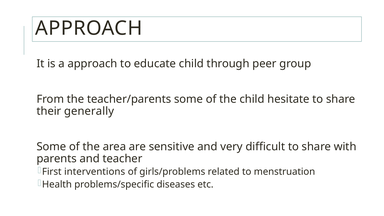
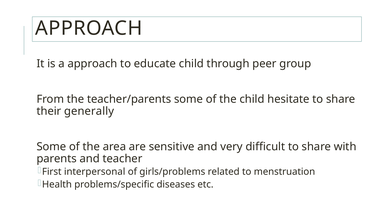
interventions: interventions -> interpersonal (95, 172)
